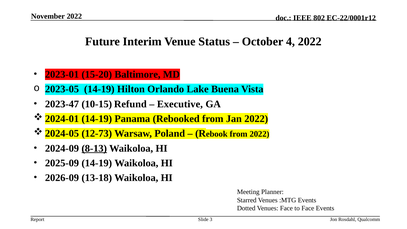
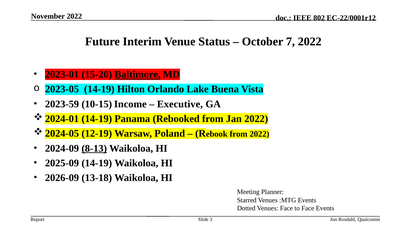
4: 4 -> 7 (290, 41)
Baltimore underline: none -> present (138, 74)
2023-47: 2023-47 -> 2023-59 (62, 104)
Refund: Refund -> Income (130, 104)
12-73: 12-73 -> 12-19 (97, 134)
